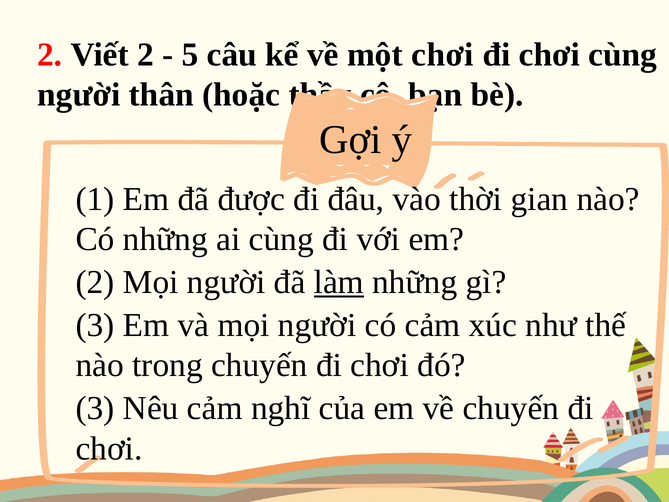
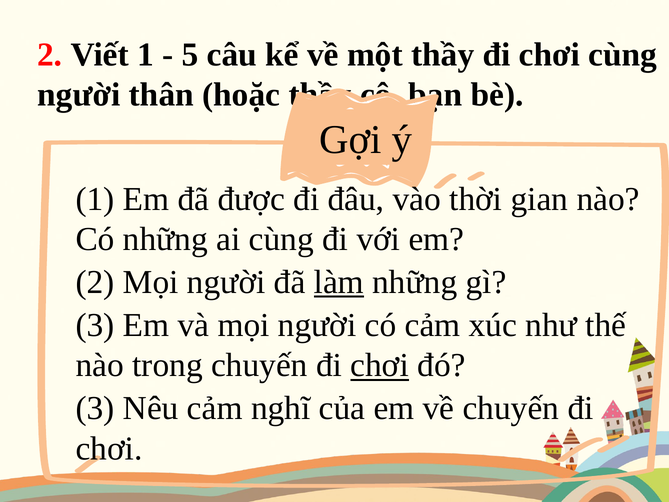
Viết 2: 2 -> 1 (145, 55)
một chơi: chơi -> thầy (443, 55)
chơi underline: none -> present (380, 365)
